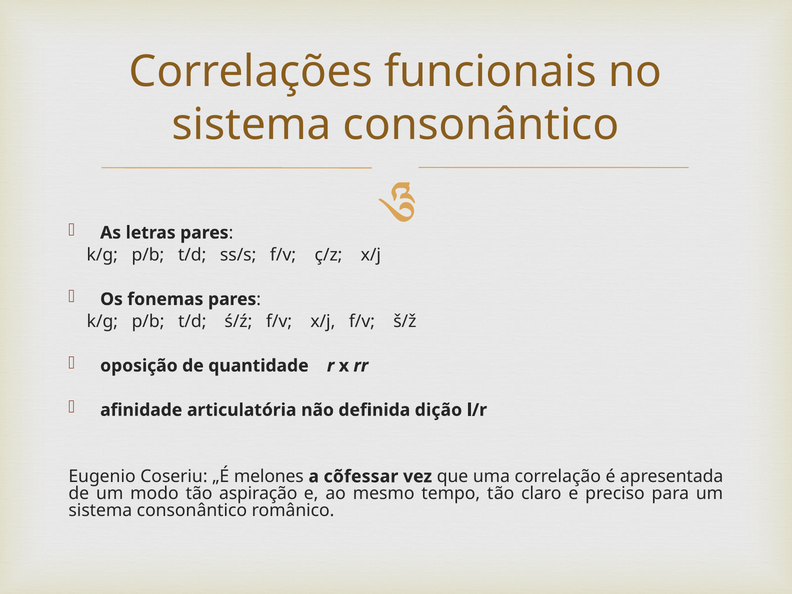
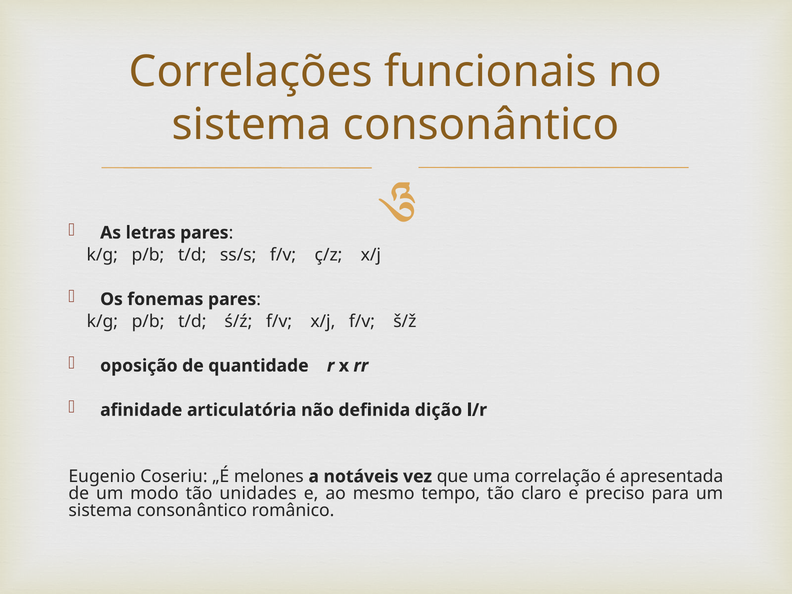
cõfessar: cõfessar -> notáveis (361, 476)
aspiração: aspiração -> unidades (258, 493)
